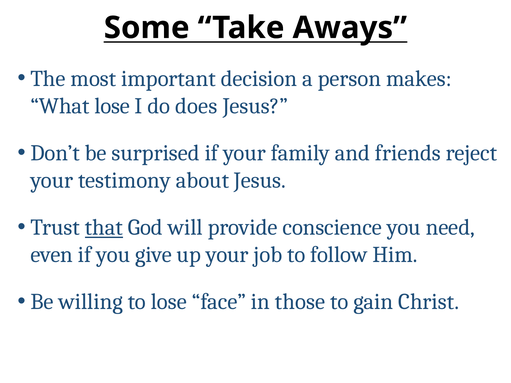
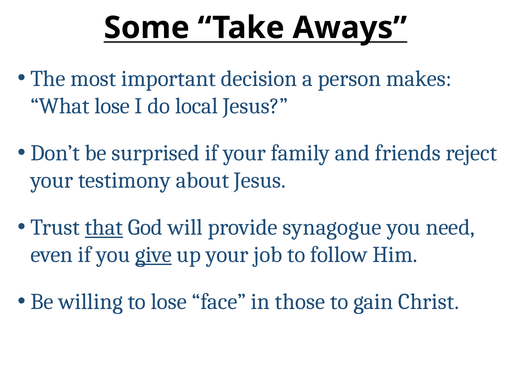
does: does -> local (197, 106)
conscience: conscience -> synagogue (332, 228)
give underline: none -> present (154, 255)
